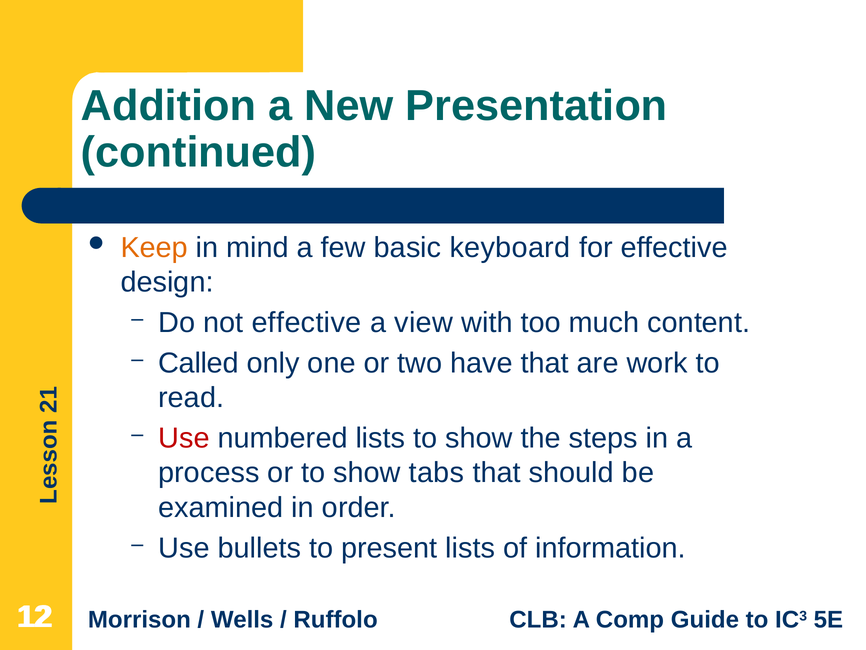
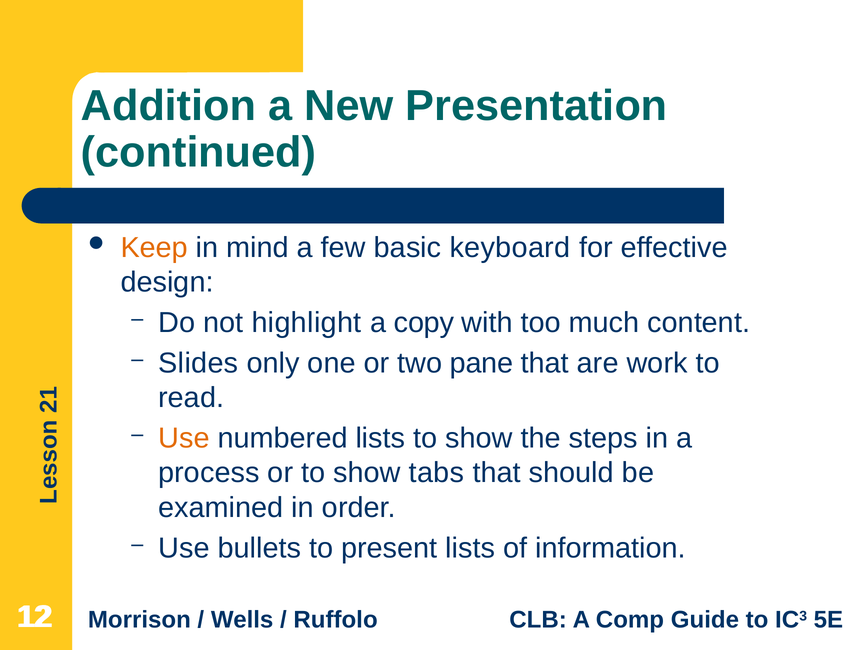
not effective: effective -> highlight (307, 322)
view: view -> copy (424, 322)
Called: Called -> Slides (198, 363)
have: have -> pane (482, 363)
Use colour: red -> orange (184, 438)
